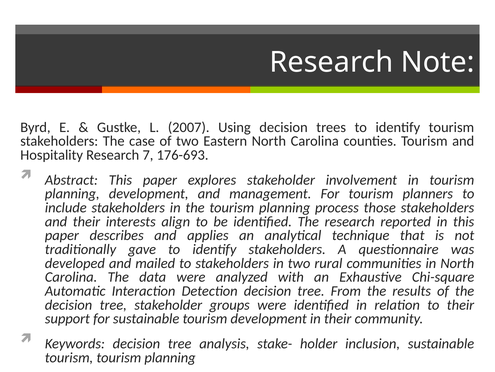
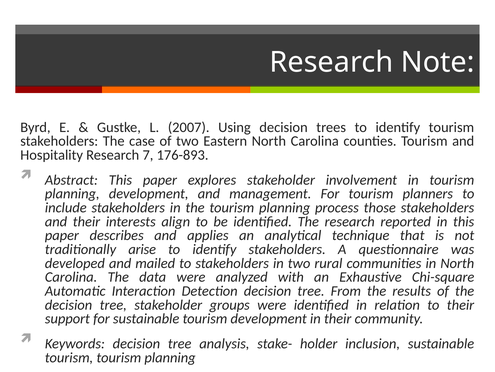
176-693: 176-693 -> 176-893 (183, 155)
gave: gave -> arise (142, 249)
